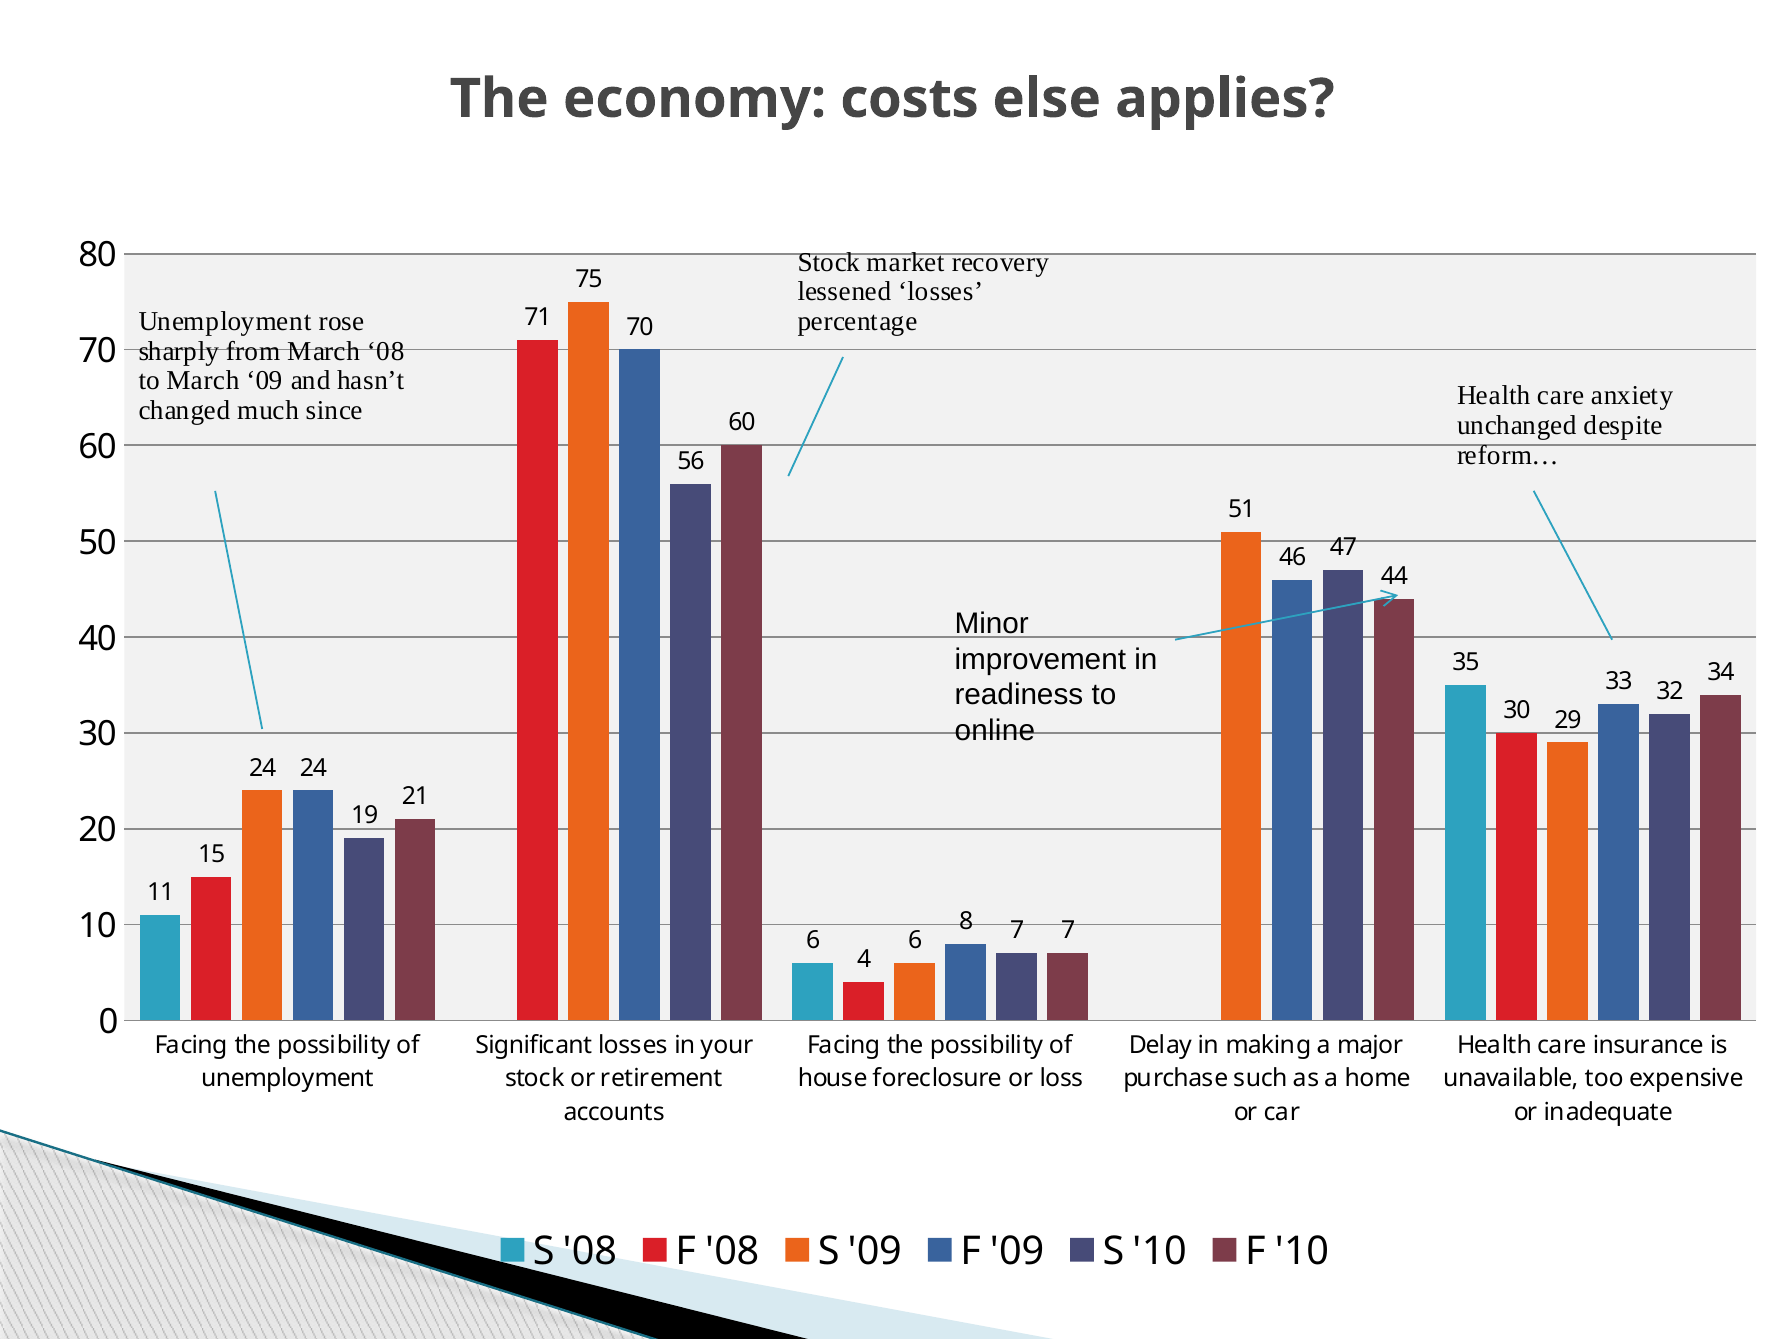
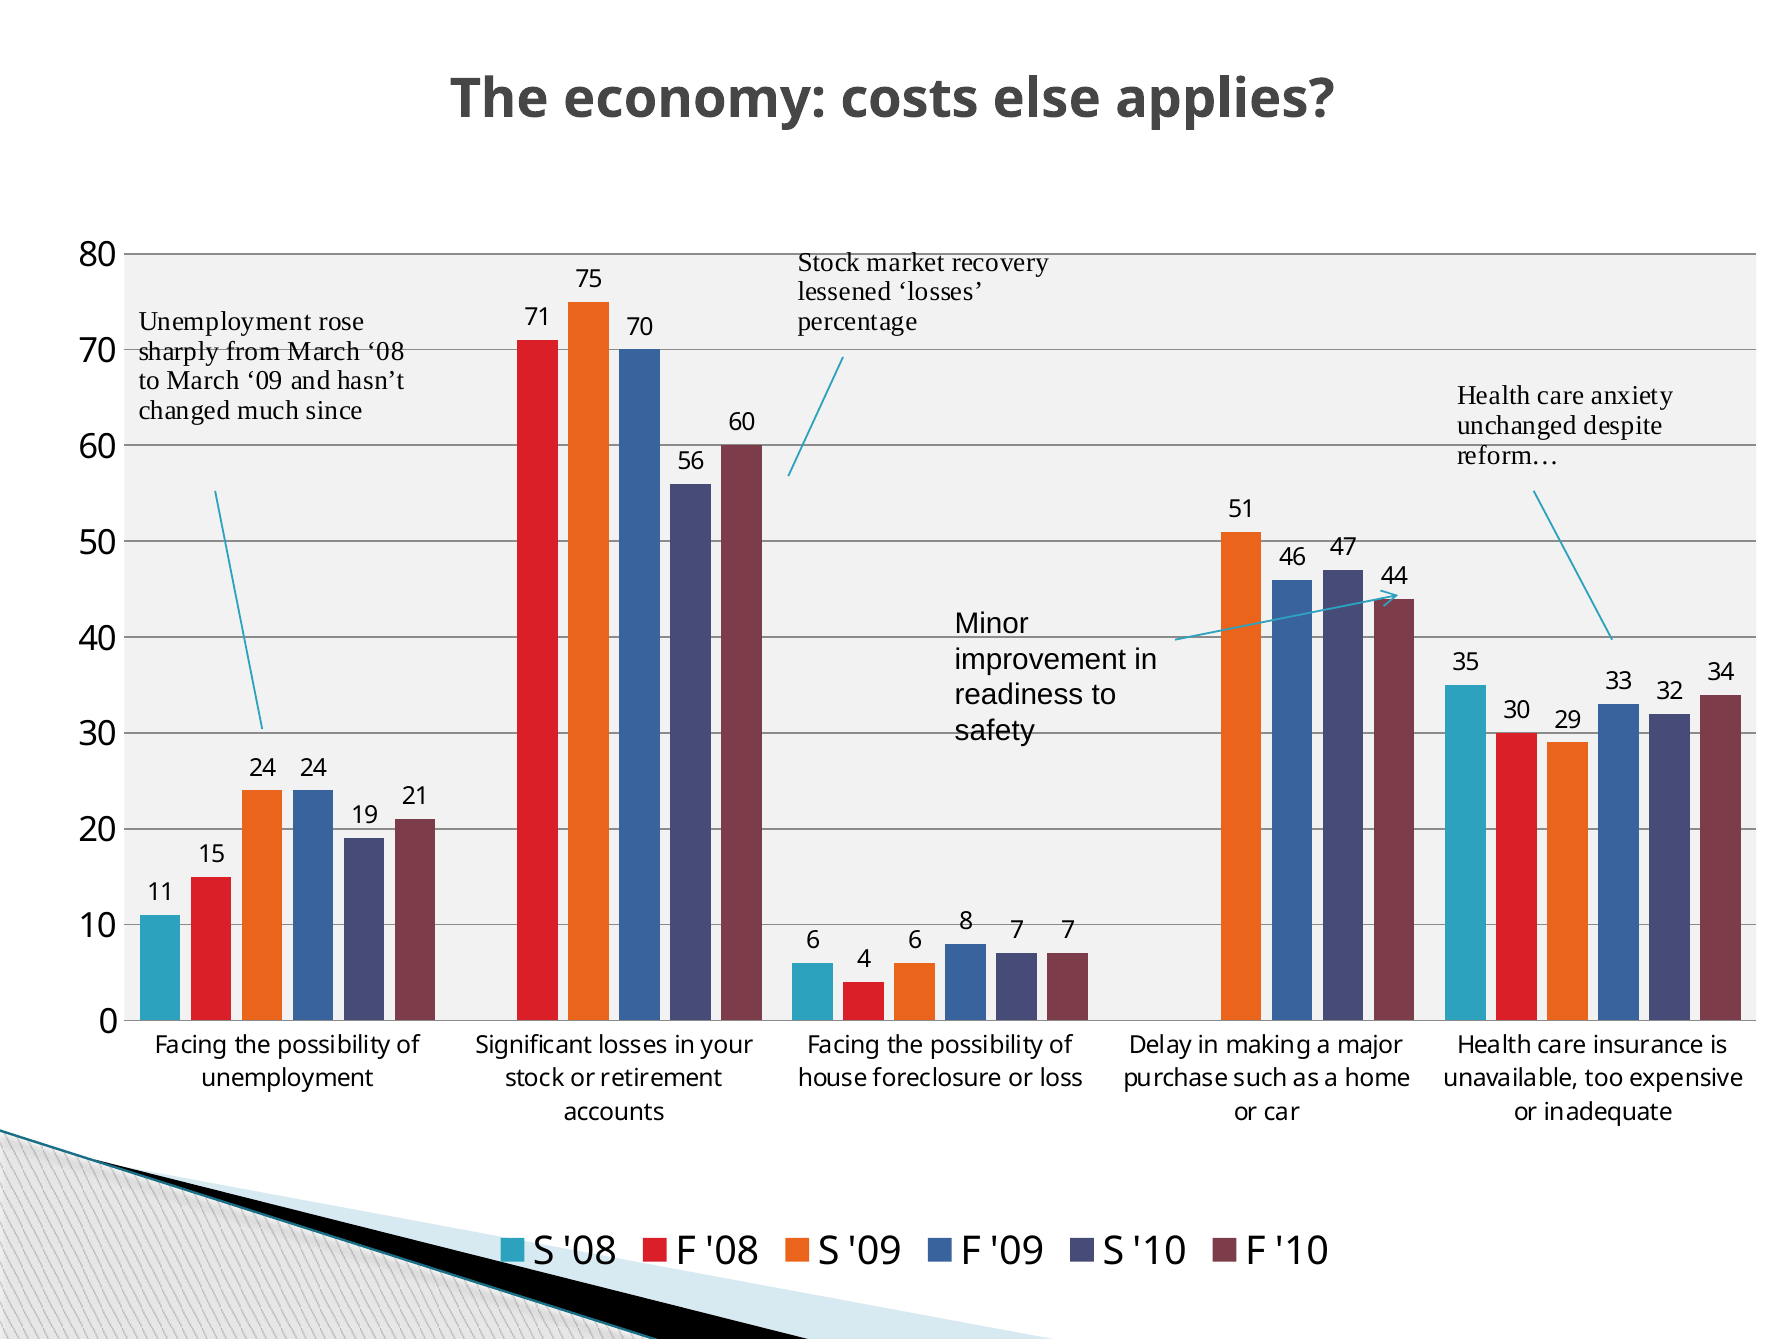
online: online -> safety (995, 731)
